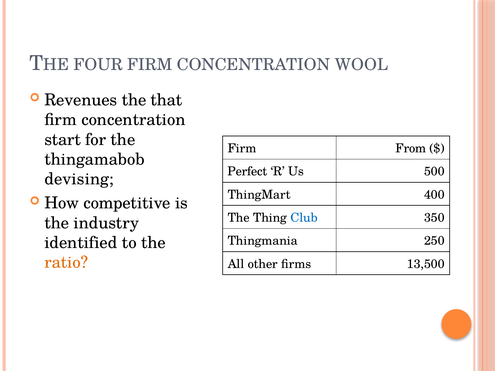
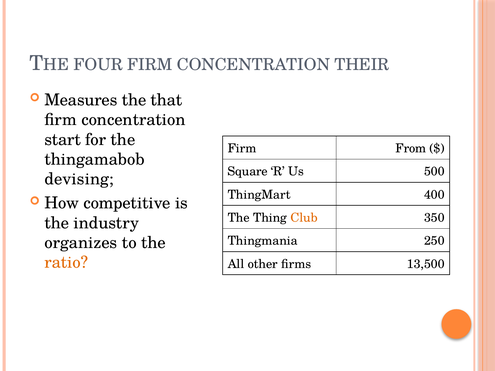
WOOL: WOOL -> THEIR (362, 65)
Revenues: Revenues -> Measures (81, 100)
Perfect: Perfect -> Square (248, 172)
Club colour: blue -> orange (304, 218)
identified: identified -> organizes (81, 243)
